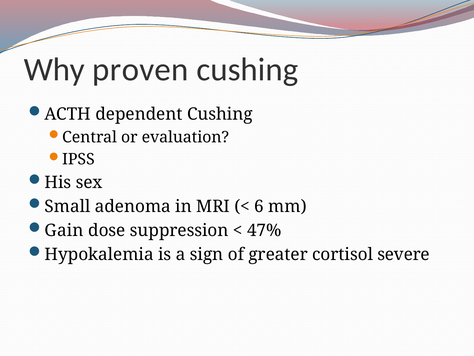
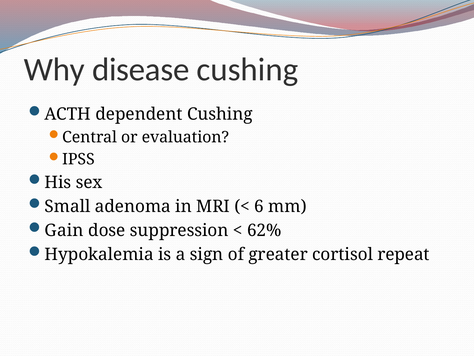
proven: proven -> disease (141, 69)
47%: 47% -> 62% (264, 230)
severe: severe -> repeat (404, 254)
